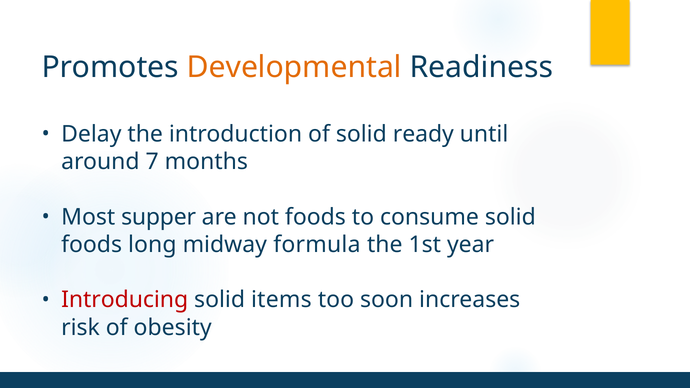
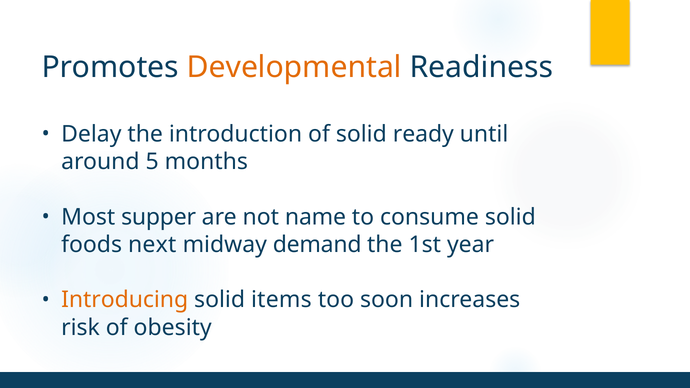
7: 7 -> 5 (152, 162)
not foods: foods -> name (316, 217)
long: long -> next (152, 245)
formula: formula -> demand (317, 245)
Introducing colour: red -> orange (125, 300)
